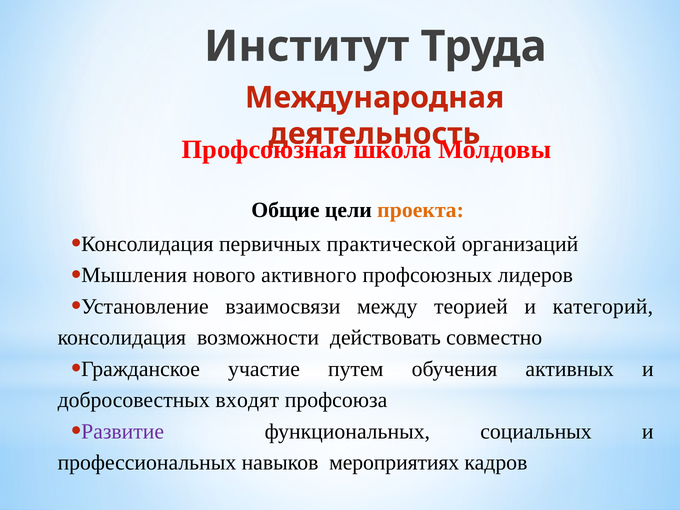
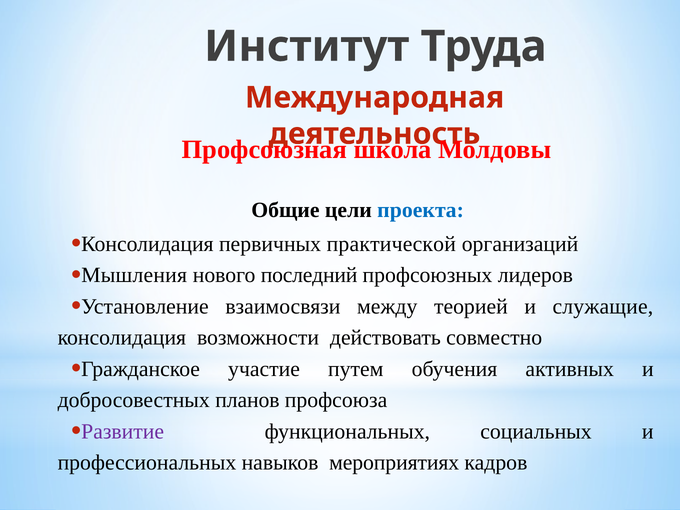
проекта colour: orange -> blue (421, 210)
активного: активного -> последний (309, 275)
категорий: категорий -> служащие (603, 306)
входят: входят -> планов (247, 400)
